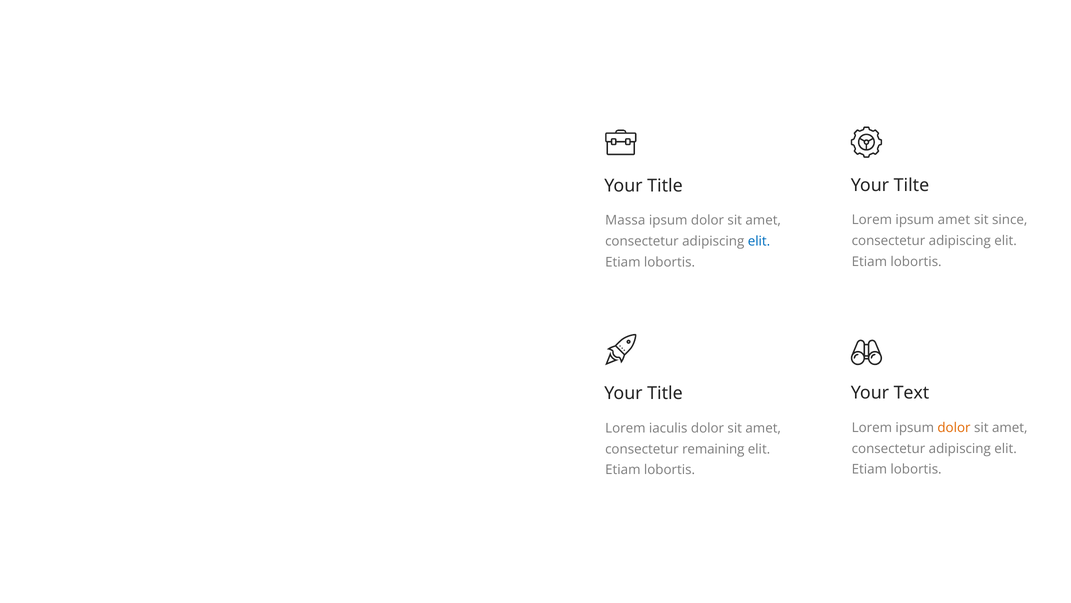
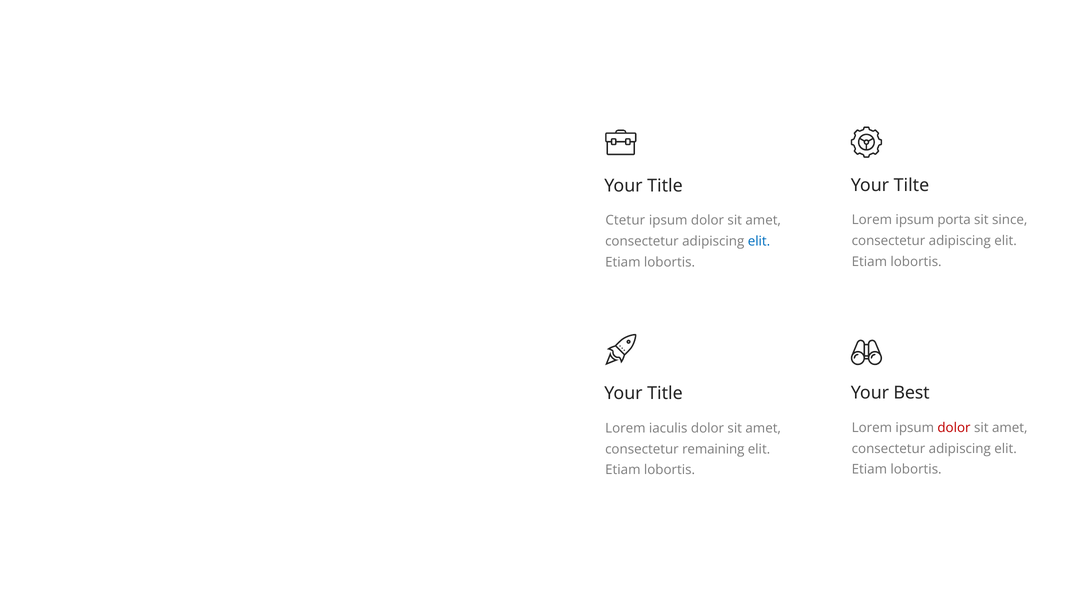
ipsum amet: amet -> porta (954, 220)
Massa: Massa -> Ctetur (625, 220)
Text: Text -> Best (912, 393)
dolor colour: orange -> red (954, 427)
